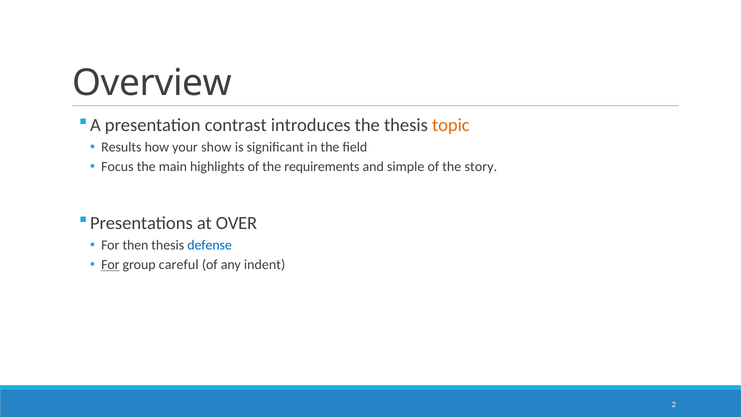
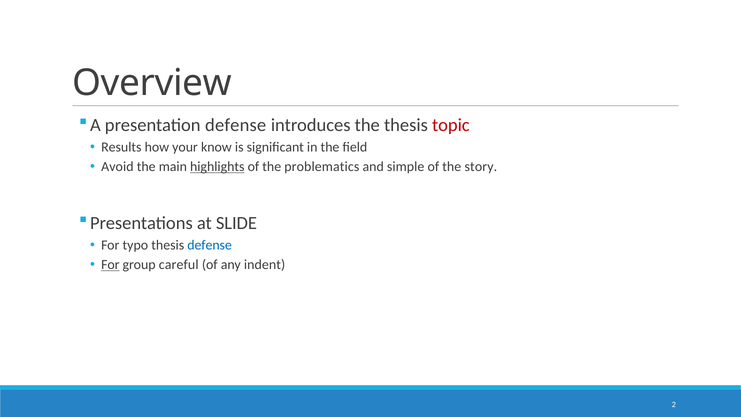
presentation contrast: contrast -> defense (236, 125)
topic colour: orange -> red (451, 125)
show: show -> know (216, 147)
Focus: Focus -> Avoid (117, 167)
highlights underline: none -> present (217, 167)
requirements: requirements -> problematics (322, 167)
OVER: OVER -> SLIDE (236, 223)
then: then -> typo (135, 245)
